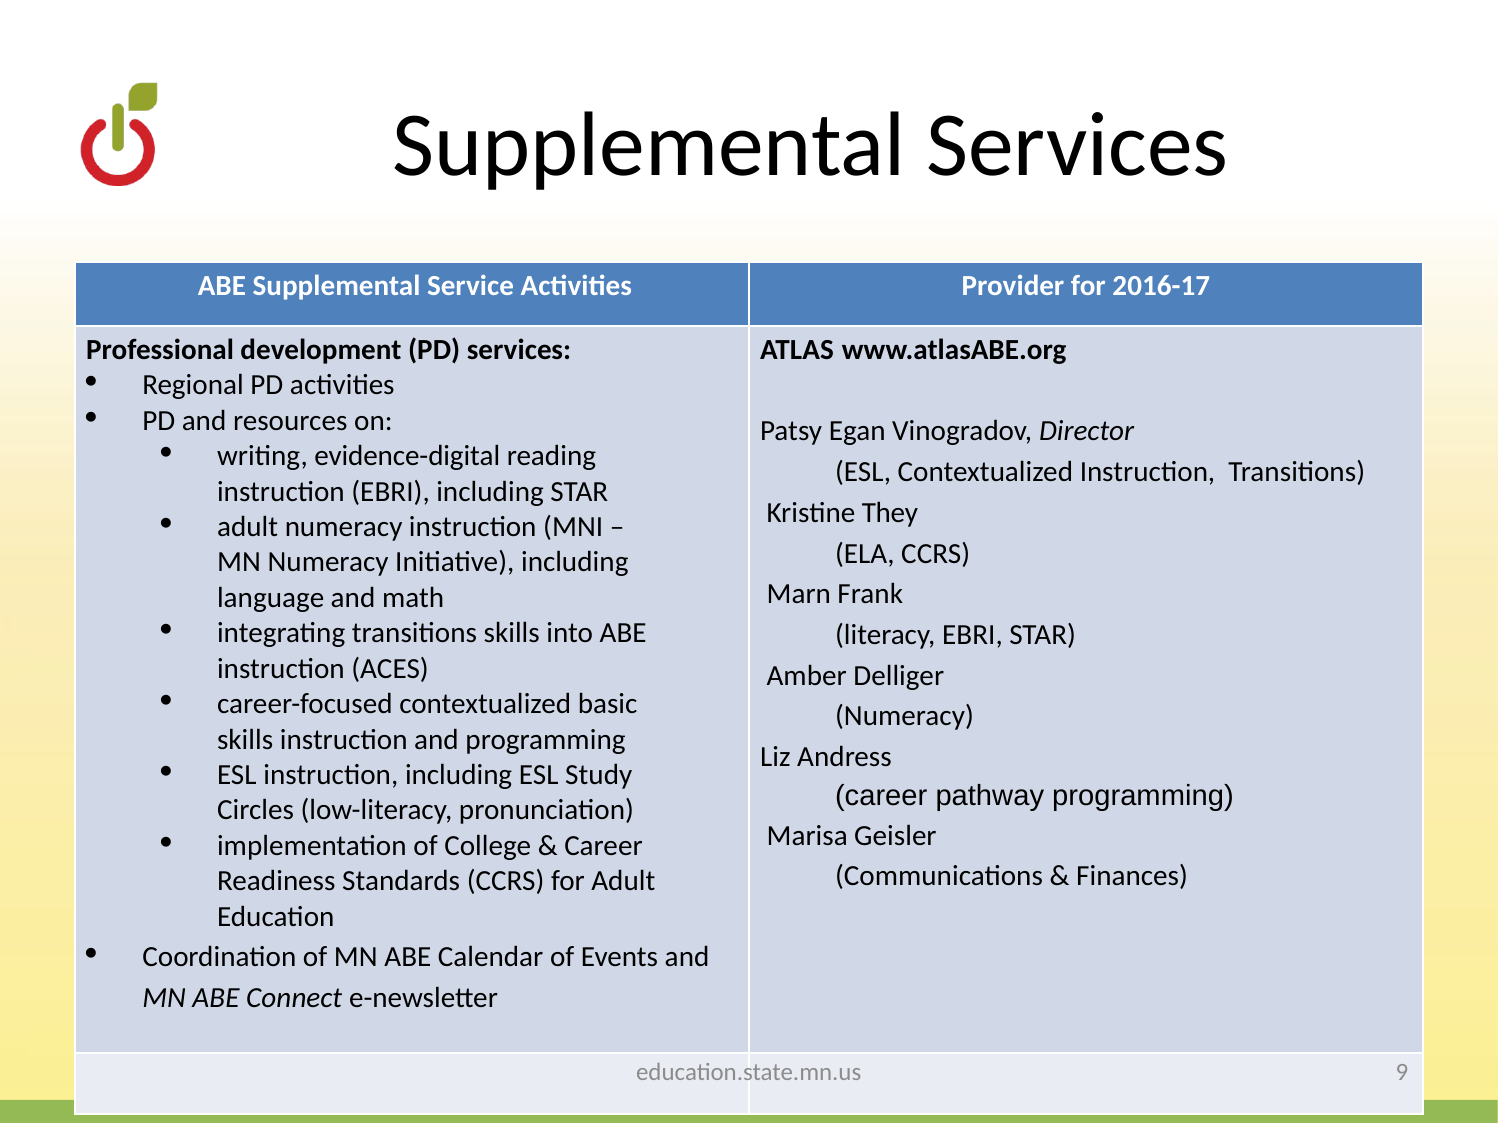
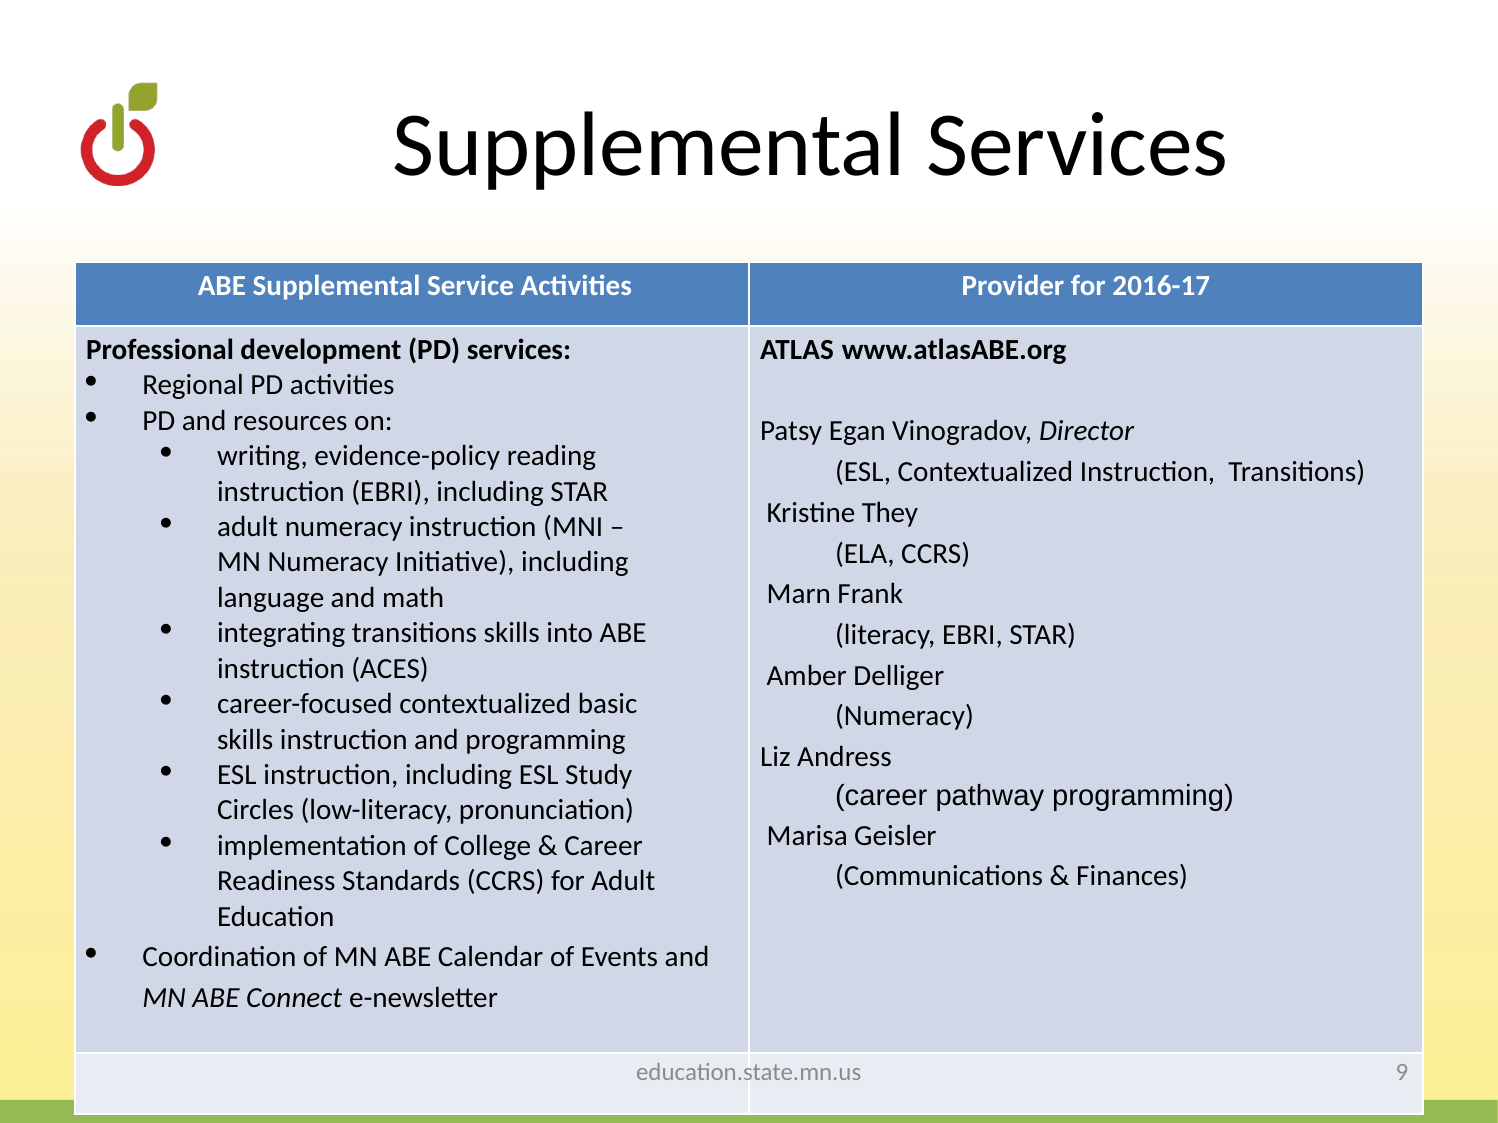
evidence-digital: evidence-digital -> evidence-policy (407, 456)
